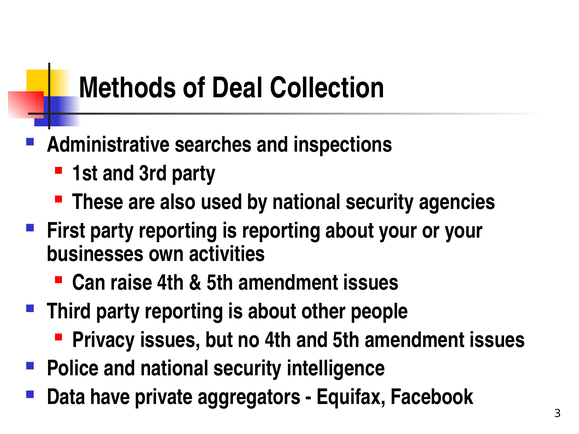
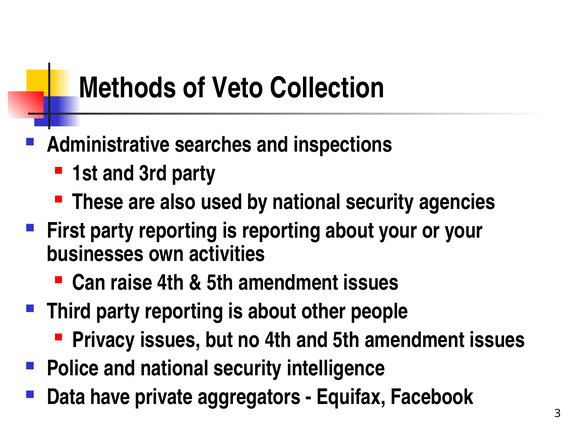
Deal: Deal -> Veto (238, 88)
